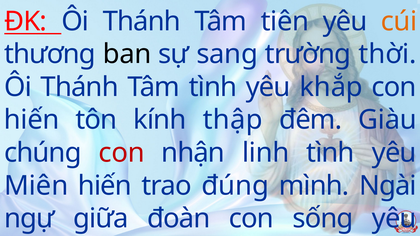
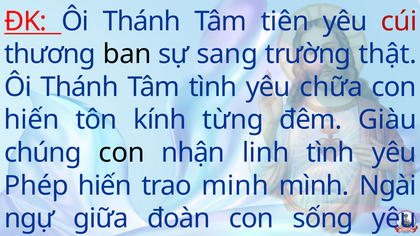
cúi colour: orange -> red (399, 21)
thời: thời -> thật (388, 54)
khắp: khắp -> chữa (331, 87)
thập: thập -> từng (233, 120)
con colour: red -> black (122, 153)
Miên: Miên -> Phép (36, 186)
đúng: đúng -> minh (235, 186)
